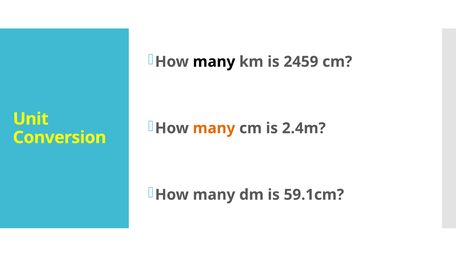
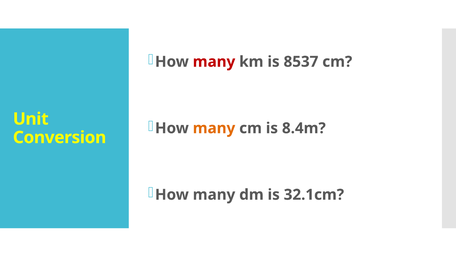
many colour: black -> red (214, 62)
2459: 2459 -> 8537 (301, 62)
2.4m: 2.4m -> 8.4m (304, 128)
59.1cm: 59.1cm -> 32.1cm (314, 194)
